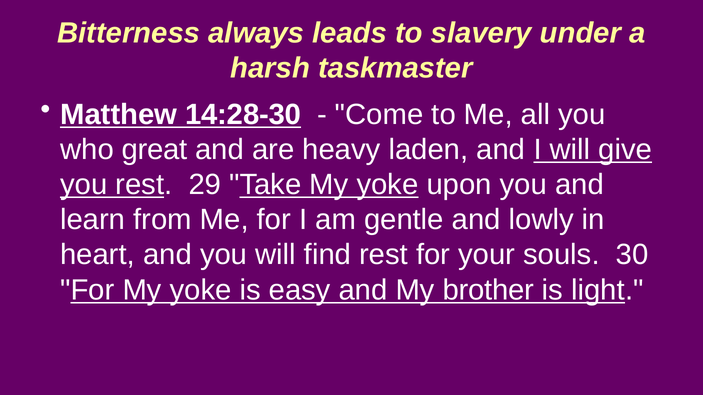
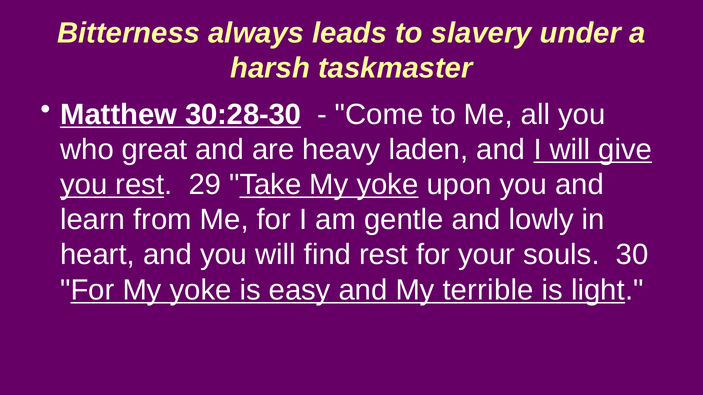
14:28-30: 14:28-30 -> 30:28-30 (243, 115)
brother: brother -> terrible (488, 290)
